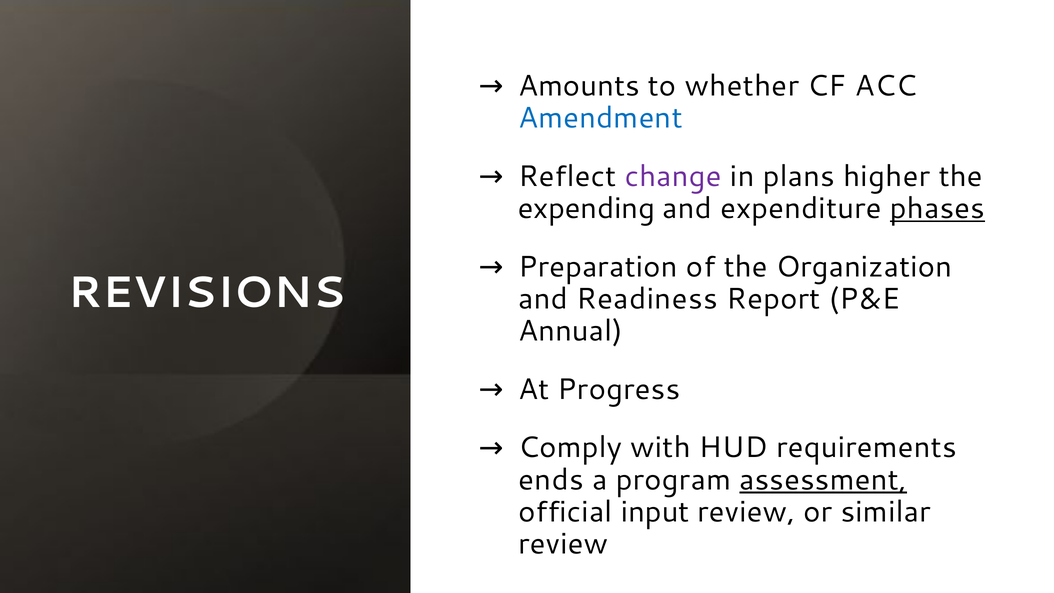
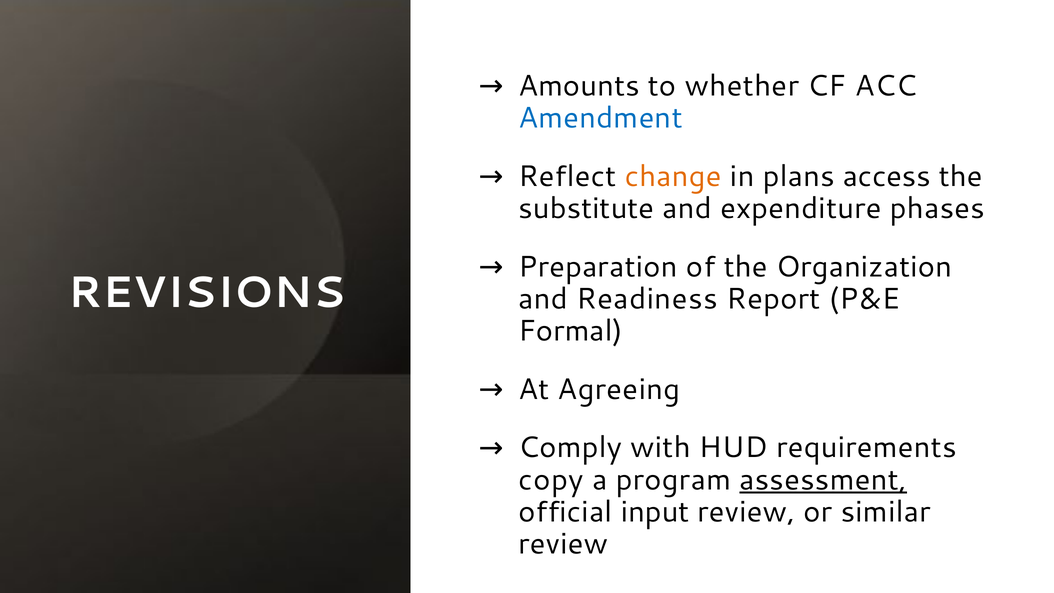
change colour: purple -> orange (673, 176)
higher: higher -> access (887, 176)
expending: expending -> substitute (586, 208)
phases underline: present -> none (937, 208)
Annual: Annual -> Formal (571, 331)
Progress: Progress -> Agreeing (619, 389)
ends: ends -> copy (551, 480)
